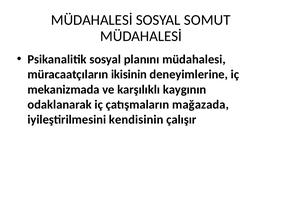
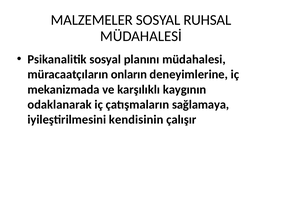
MÜDAHALESİ: MÜDAHALESİ -> MALZEMELER (92, 20)
SOMUT: SOMUT -> RUHSAL (207, 20)
ikisinin: ikisinin -> onların (129, 74)
mağazada: mağazada -> sağlamaya (201, 104)
